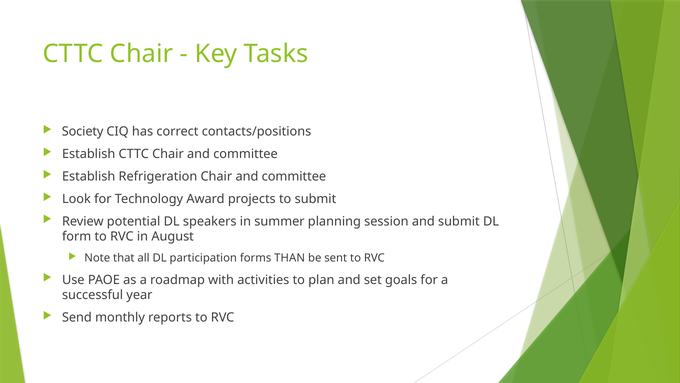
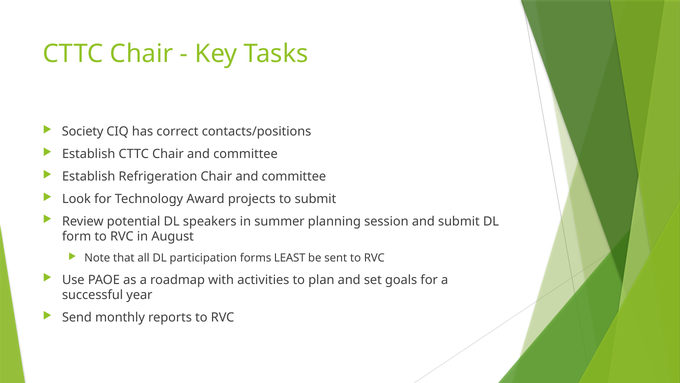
THAN: THAN -> LEAST (290, 258)
